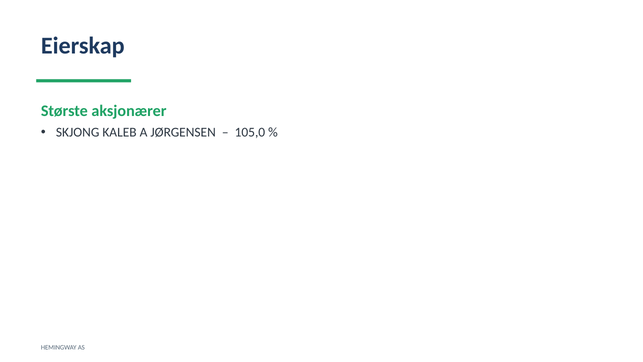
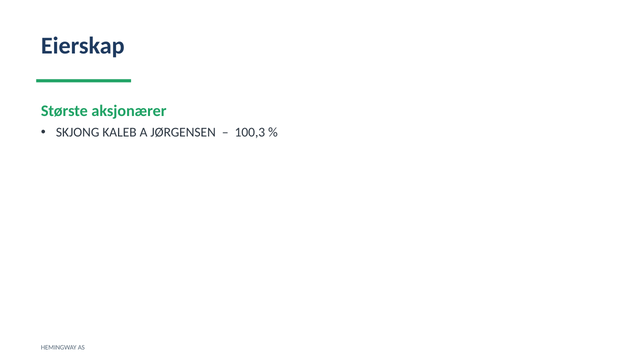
105,0: 105,0 -> 100,3 (250, 132)
